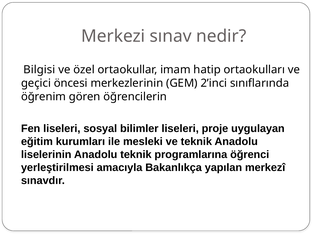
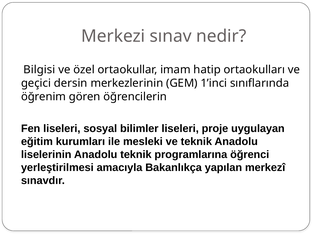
öncesi: öncesi -> dersin (71, 83)
2’inci: 2’inci -> 1’inci (214, 83)
